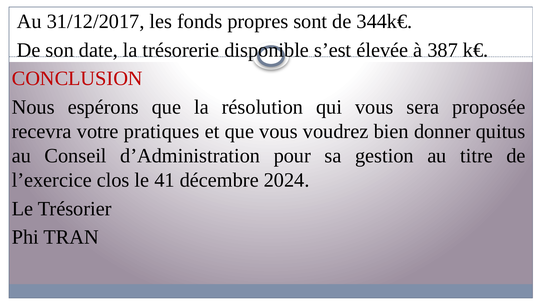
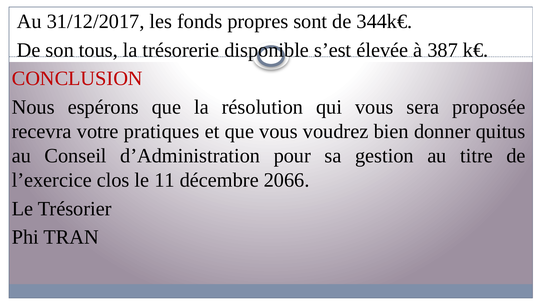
date: date -> tous (98, 50)
41: 41 -> 11 (165, 180)
2024: 2024 -> 2066 (287, 180)
